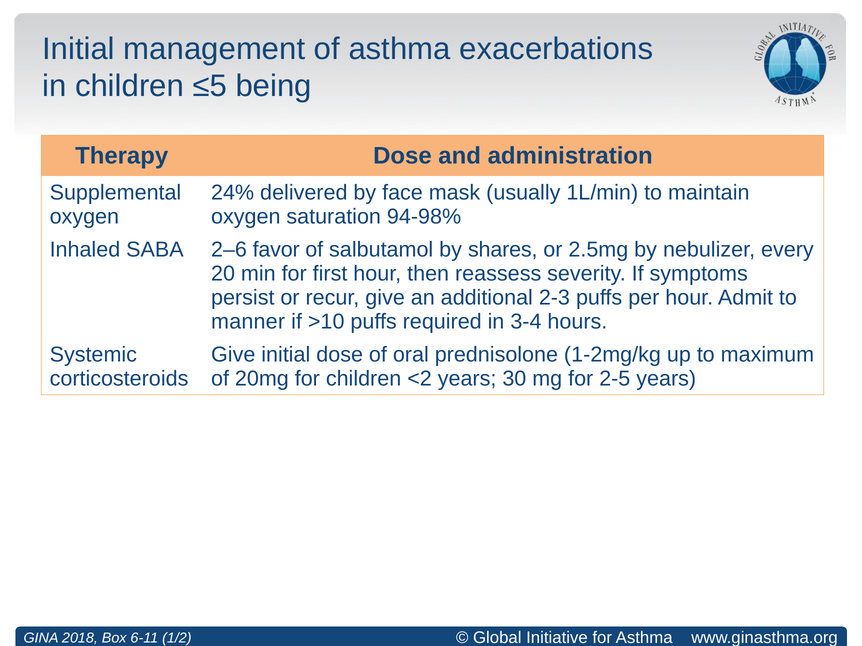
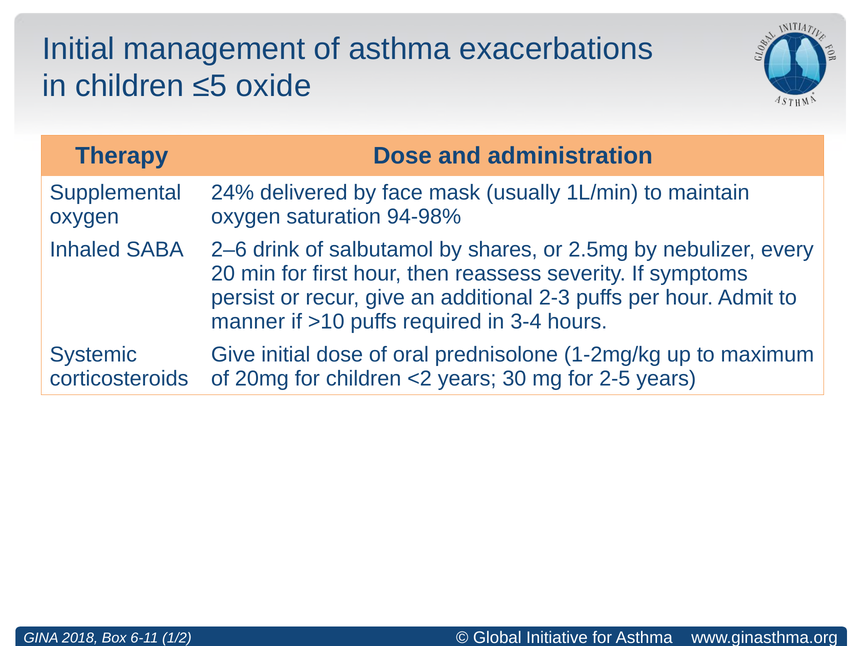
being: being -> oxide (274, 86)
favor: favor -> drink (276, 250)
